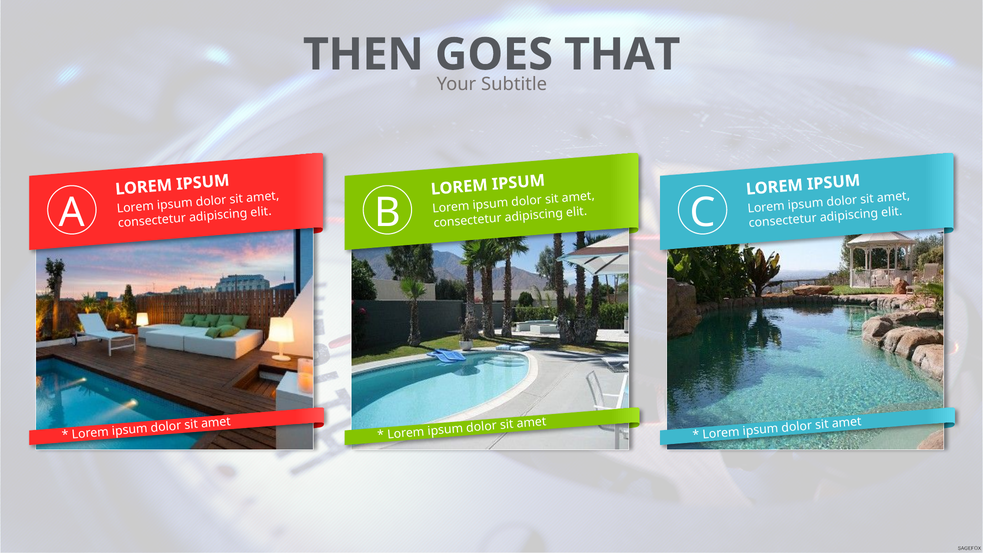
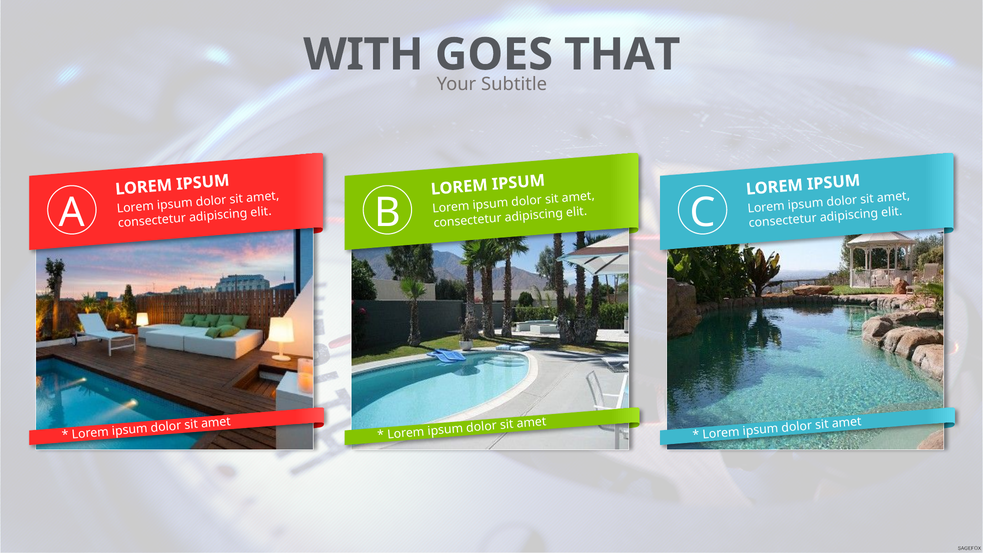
THEN: THEN -> WITH (363, 55)
